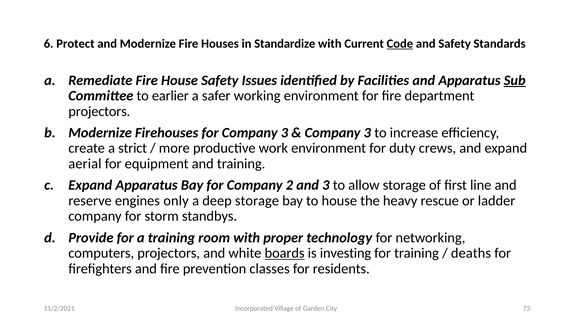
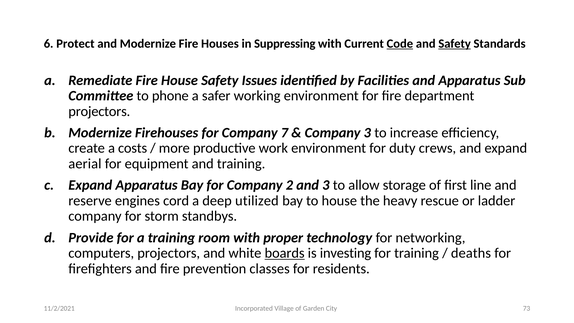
Standardize: Standardize -> Suppressing (285, 44)
Safety underline: none -> present (455, 44)
Sub underline: present -> none (515, 80)
earlier: earlier -> phone (170, 96)
for Company 3: 3 -> 7 (284, 133)
strict: strict -> costs (133, 148)
only: only -> cord (176, 201)
deep storage: storage -> utilized (257, 201)
